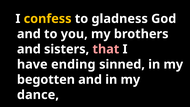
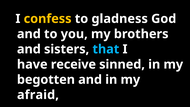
that colour: pink -> light blue (106, 49)
ending: ending -> receive (73, 64)
dance: dance -> afraid (38, 95)
